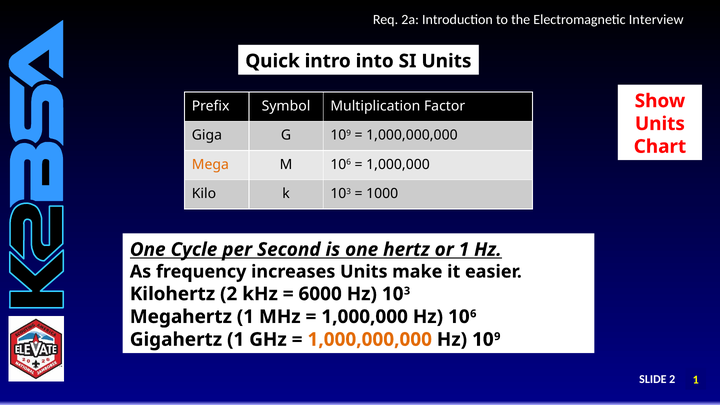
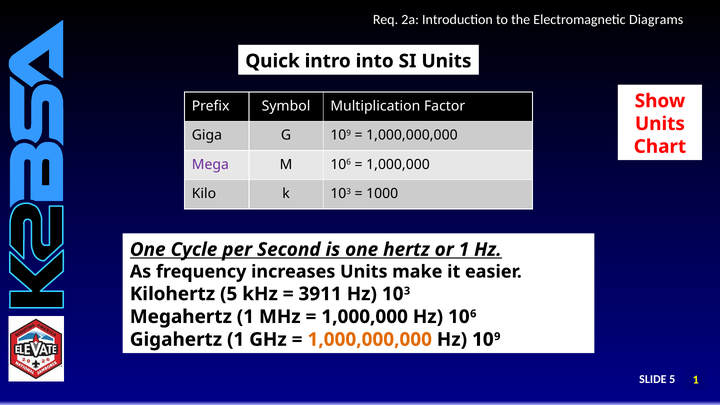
Interview: Interview -> Diagrams (656, 19)
Mega colour: orange -> purple (210, 164)
Kilohertz 2: 2 -> 5 (229, 294)
6000: 6000 -> 3911 (320, 294)
SLIDE 2: 2 -> 5 (672, 379)
